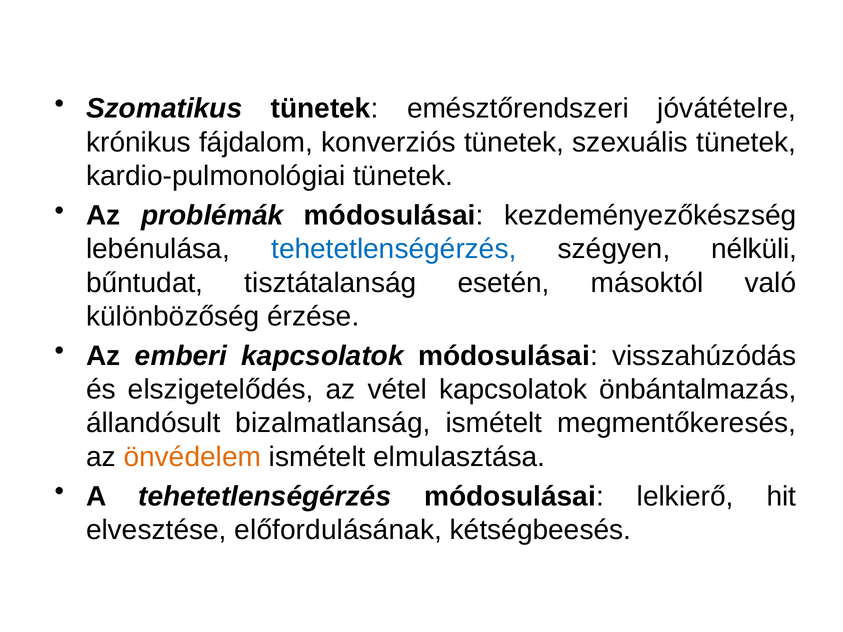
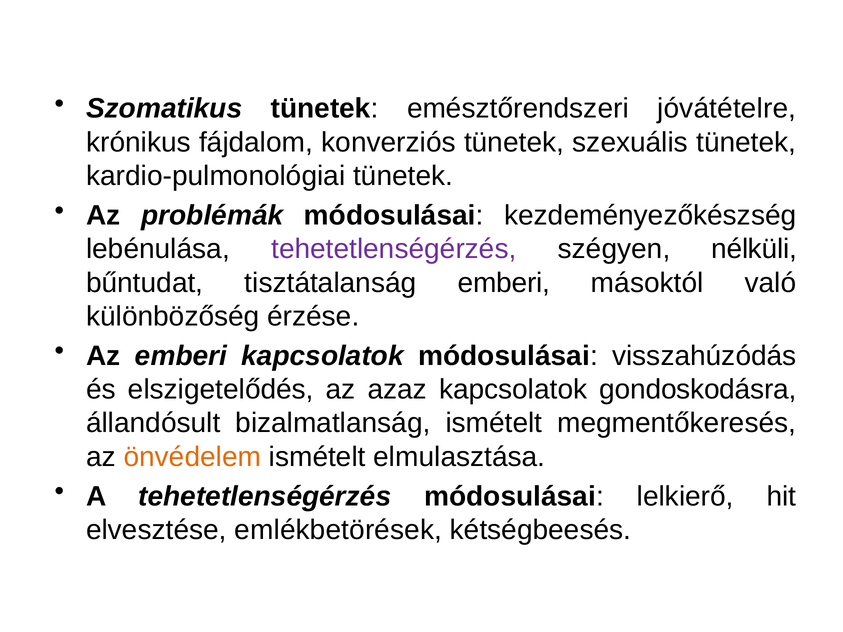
tehetetlenségérzés colour: blue -> purple (394, 249)
tisztátalanság esetén: esetén -> emberi (504, 283)
vétel: vétel -> azaz (397, 390)
önbántalmazás: önbántalmazás -> gondoskodásra (698, 390)
előfordulásának: előfordulásának -> emlékbetörések (338, 530)
